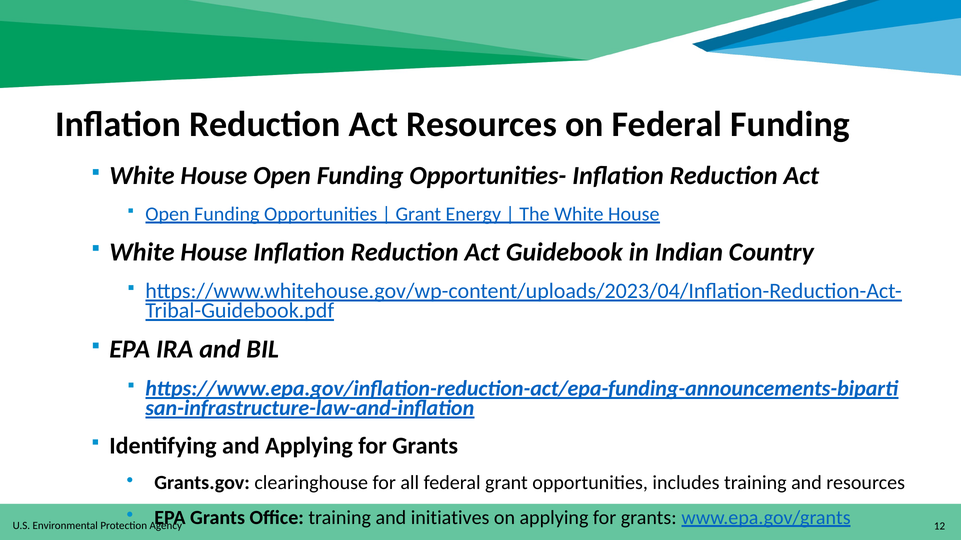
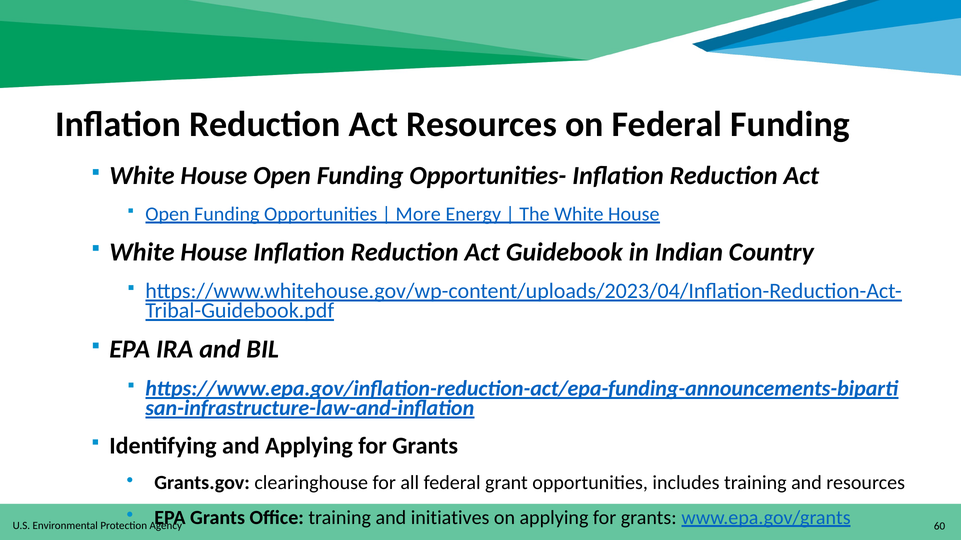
Grant: Grant -> More (418, 214)
12: 12 -> 60 (940, 527)
